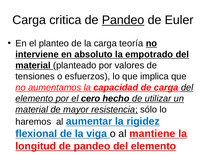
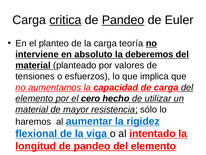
critica underline: none -> present (65, 20)
empotrado: empotrado -> deberemos (149, 54)
mantiene: mantiene -> intentado (152, 133)
